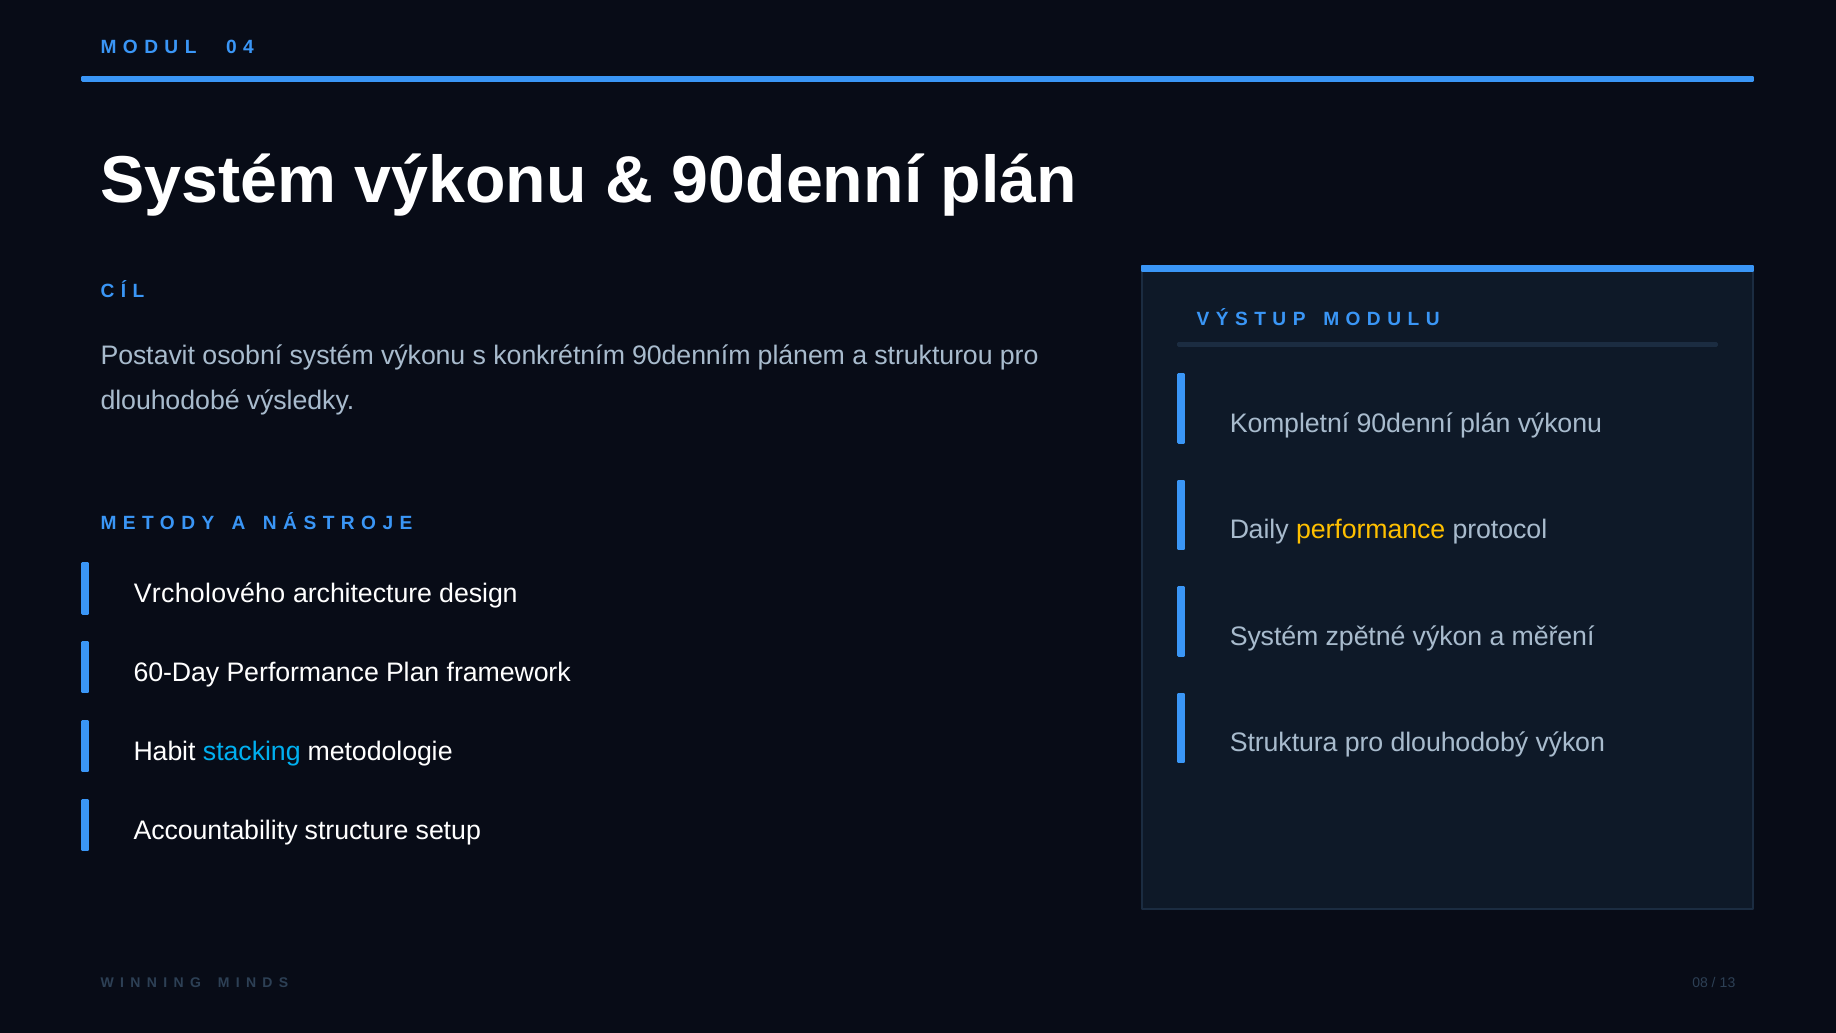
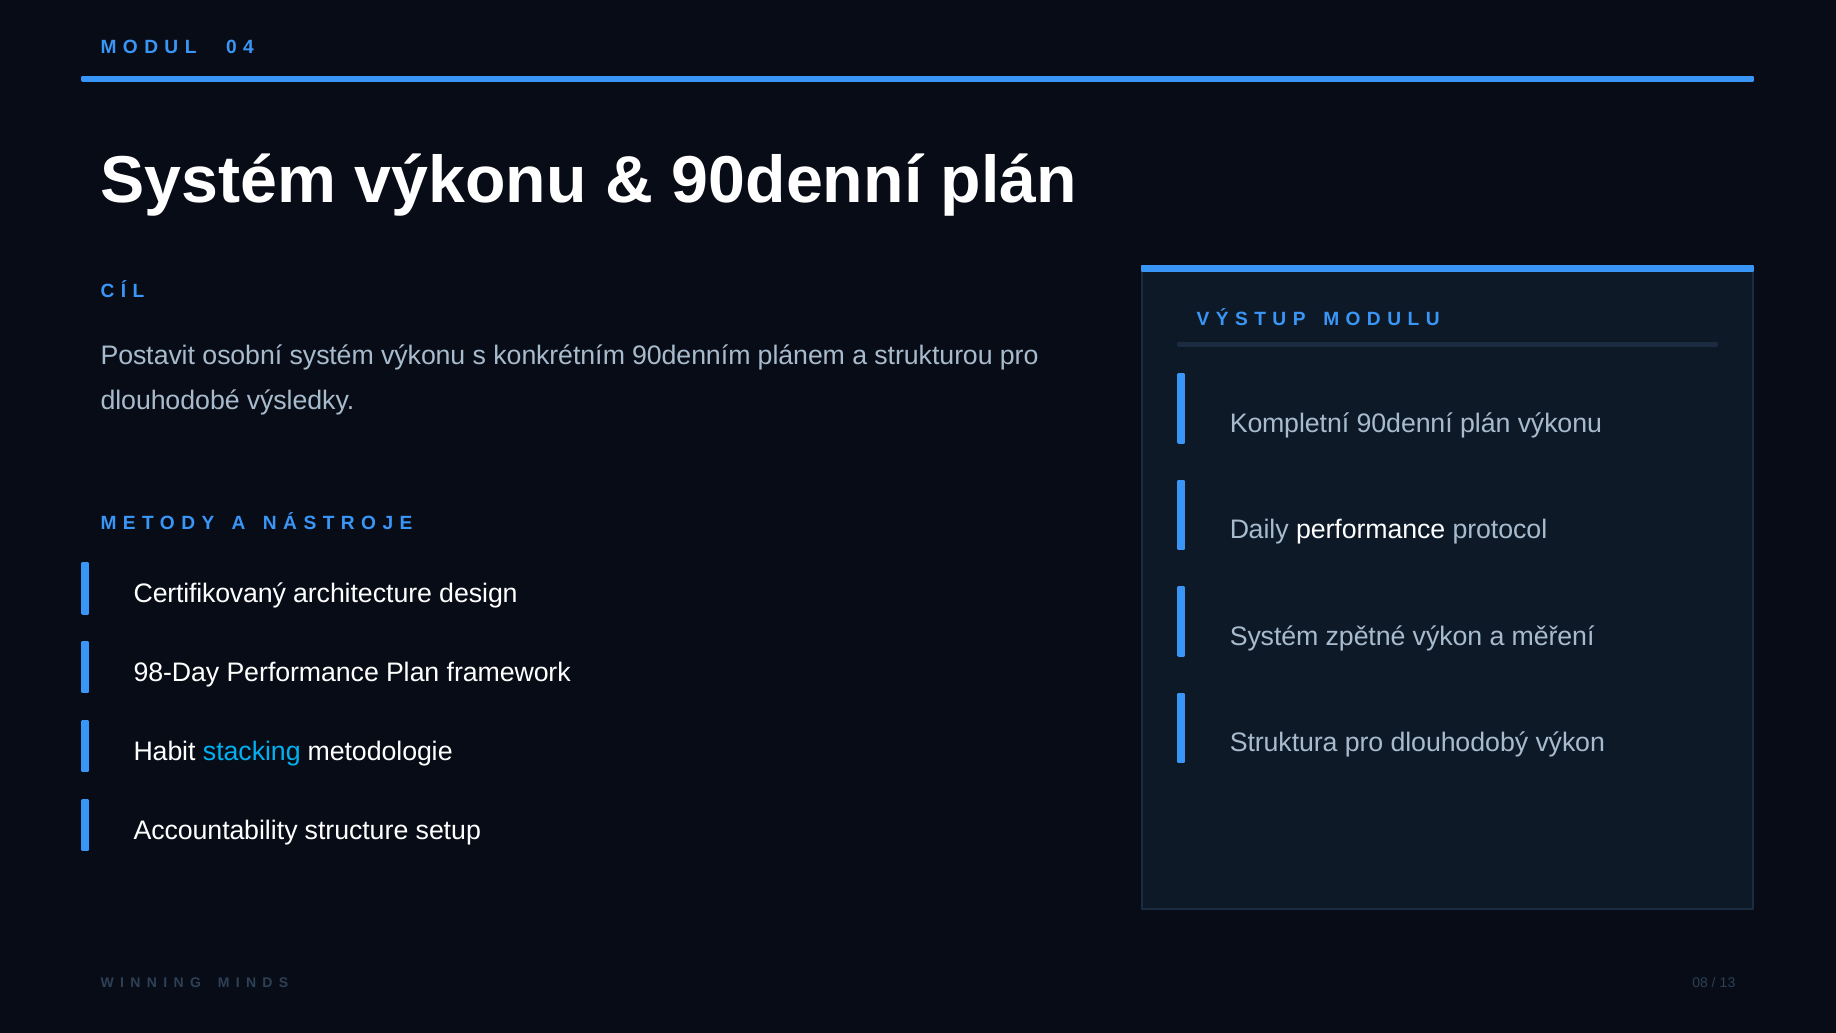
performance colour: yellow -> white (1371, 530)
Vrcholového: Vrcholového -> Certifikovaný (210, 594)
60-Day: 60-Day -> 98-Day (176, 673)
